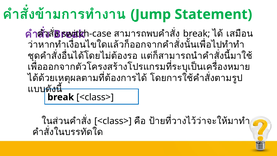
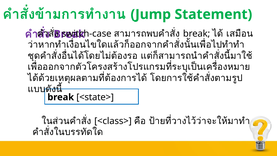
break <class>: <class> -> <state> (95, 97)
